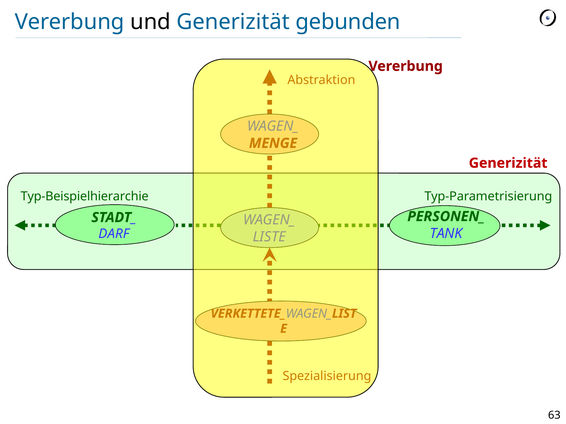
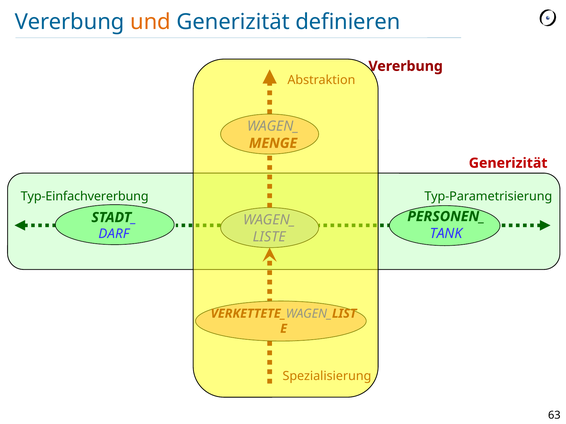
und colour: black -> orange (150, 22)
gebunden: gebunden -> definieren (348, 22)
Typ-Beispielhierarchie: Typ-Beispielhierarchie -> Typ-Einfachvererbung (85, 197)
